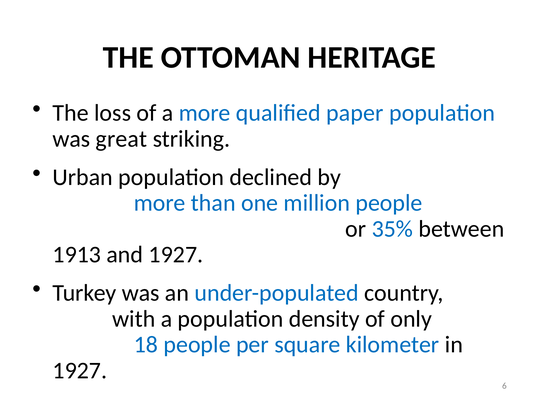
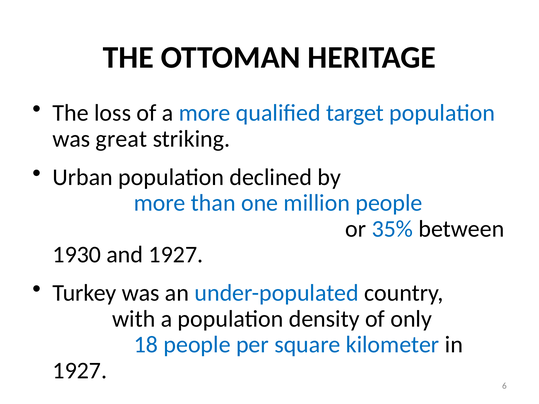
paper: paper -> target (355, 113)
1913: 1913 -> 1930 (77, 255)
